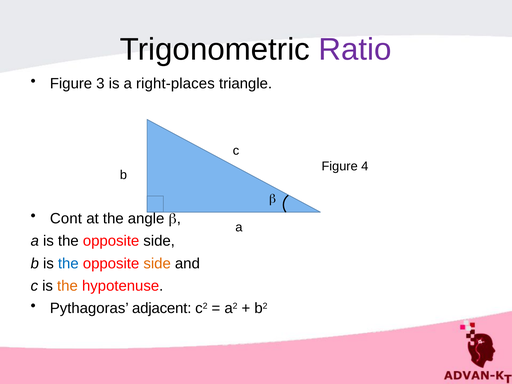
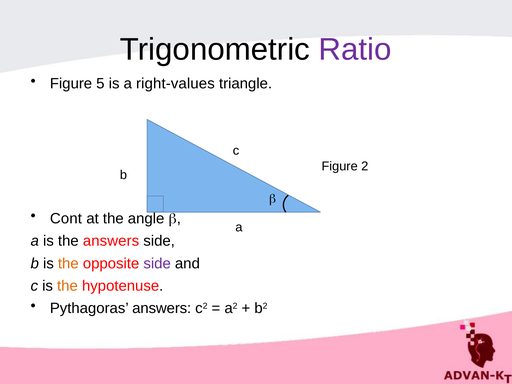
3: 3 -> 5 (100, 84)
right-places: right-places -> right-values (175, 84)
4: 4 -> 2 (365, 166)
a is the opposite: opposite -> answers (111, 241)
the colour: blue -> orange (68, 263)
side colour: orange -> purple (157, 263)
Pythagoras adjacent: adjacent -> answers (162, 308)
